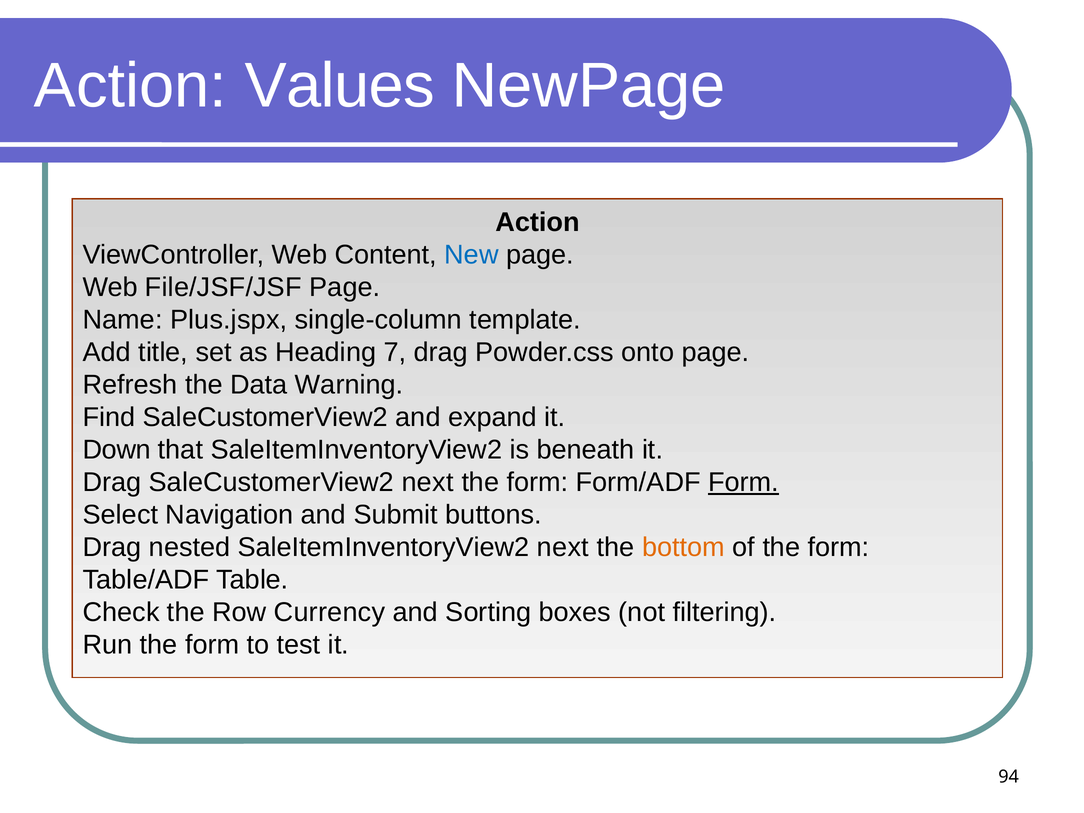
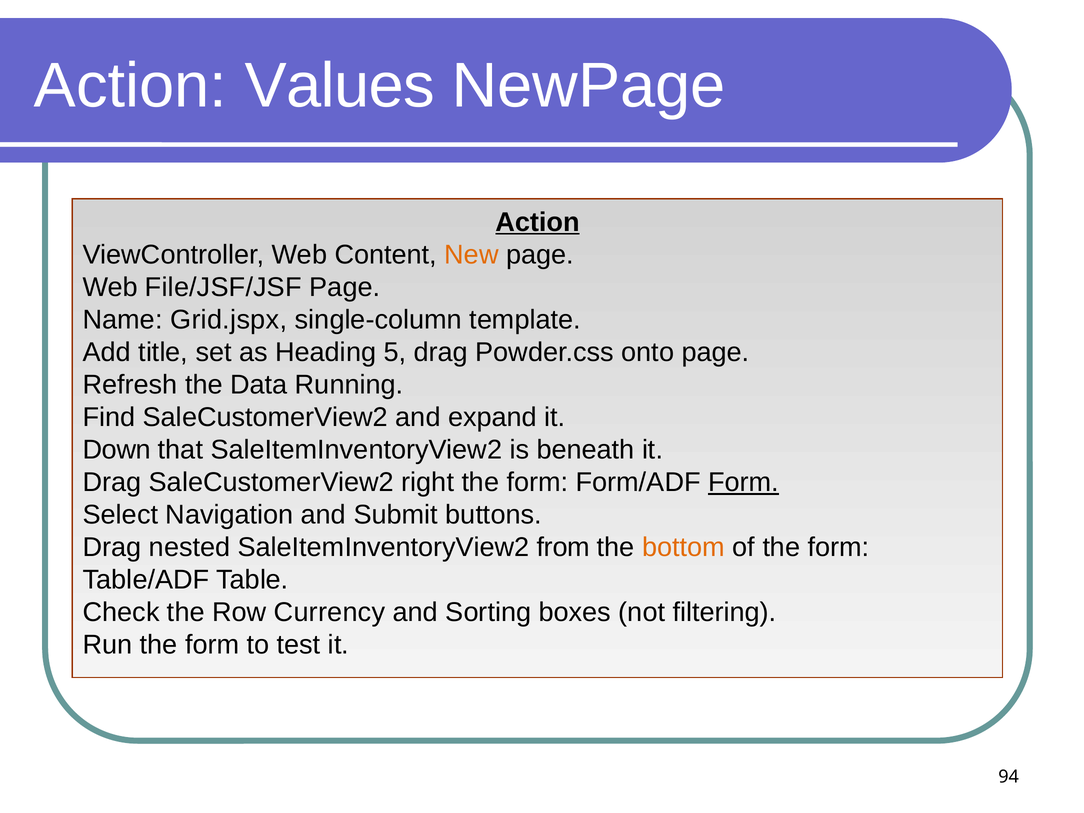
Action underline: none -> present (537, 222)
New colour: blue -> orange (471, 255)
Plus.jspx: Plus.jspx -> Grid.jspx (229, 320)
7: 7 -> 5 (395, 352)
Warning: Warning -> Running (349, 385)
SaleCustomerView2 next: next -> right (428, 482)
SaleItemInventoryView2 next: next -> from (563, 547)
